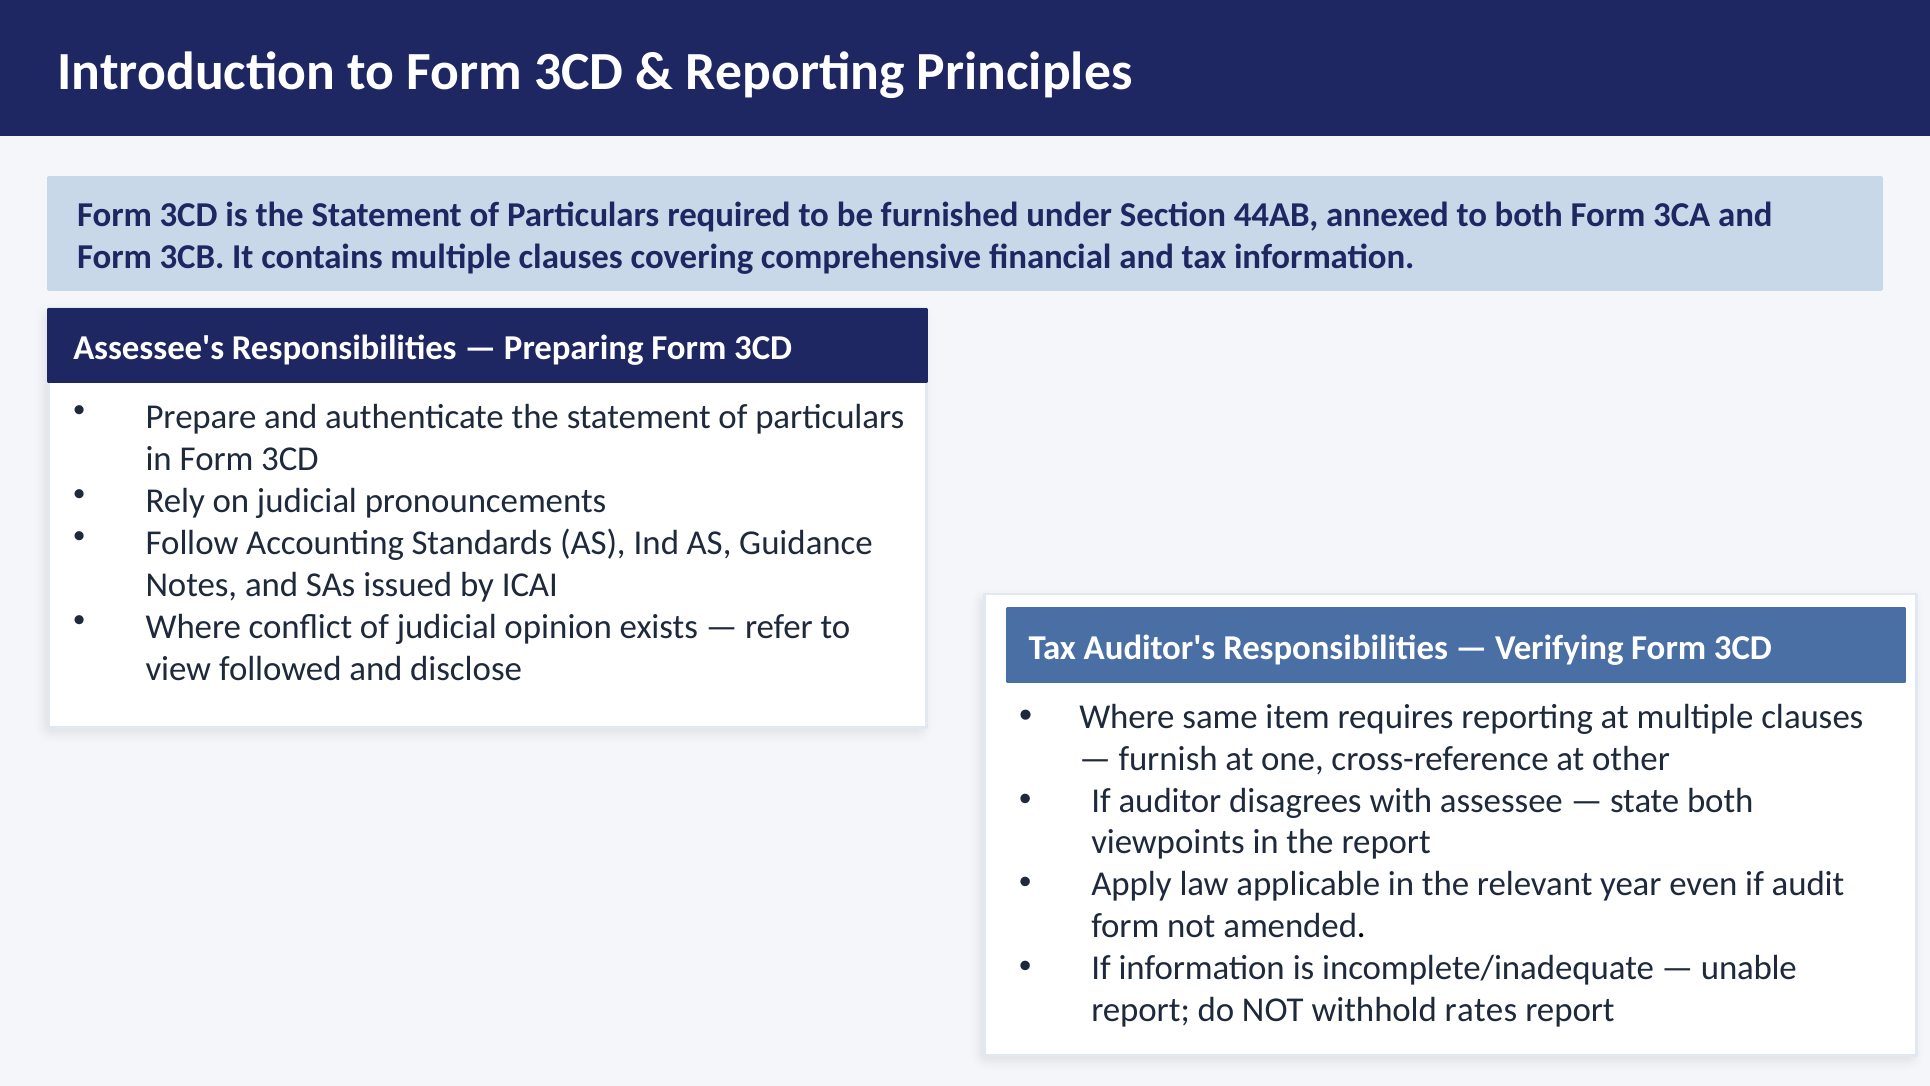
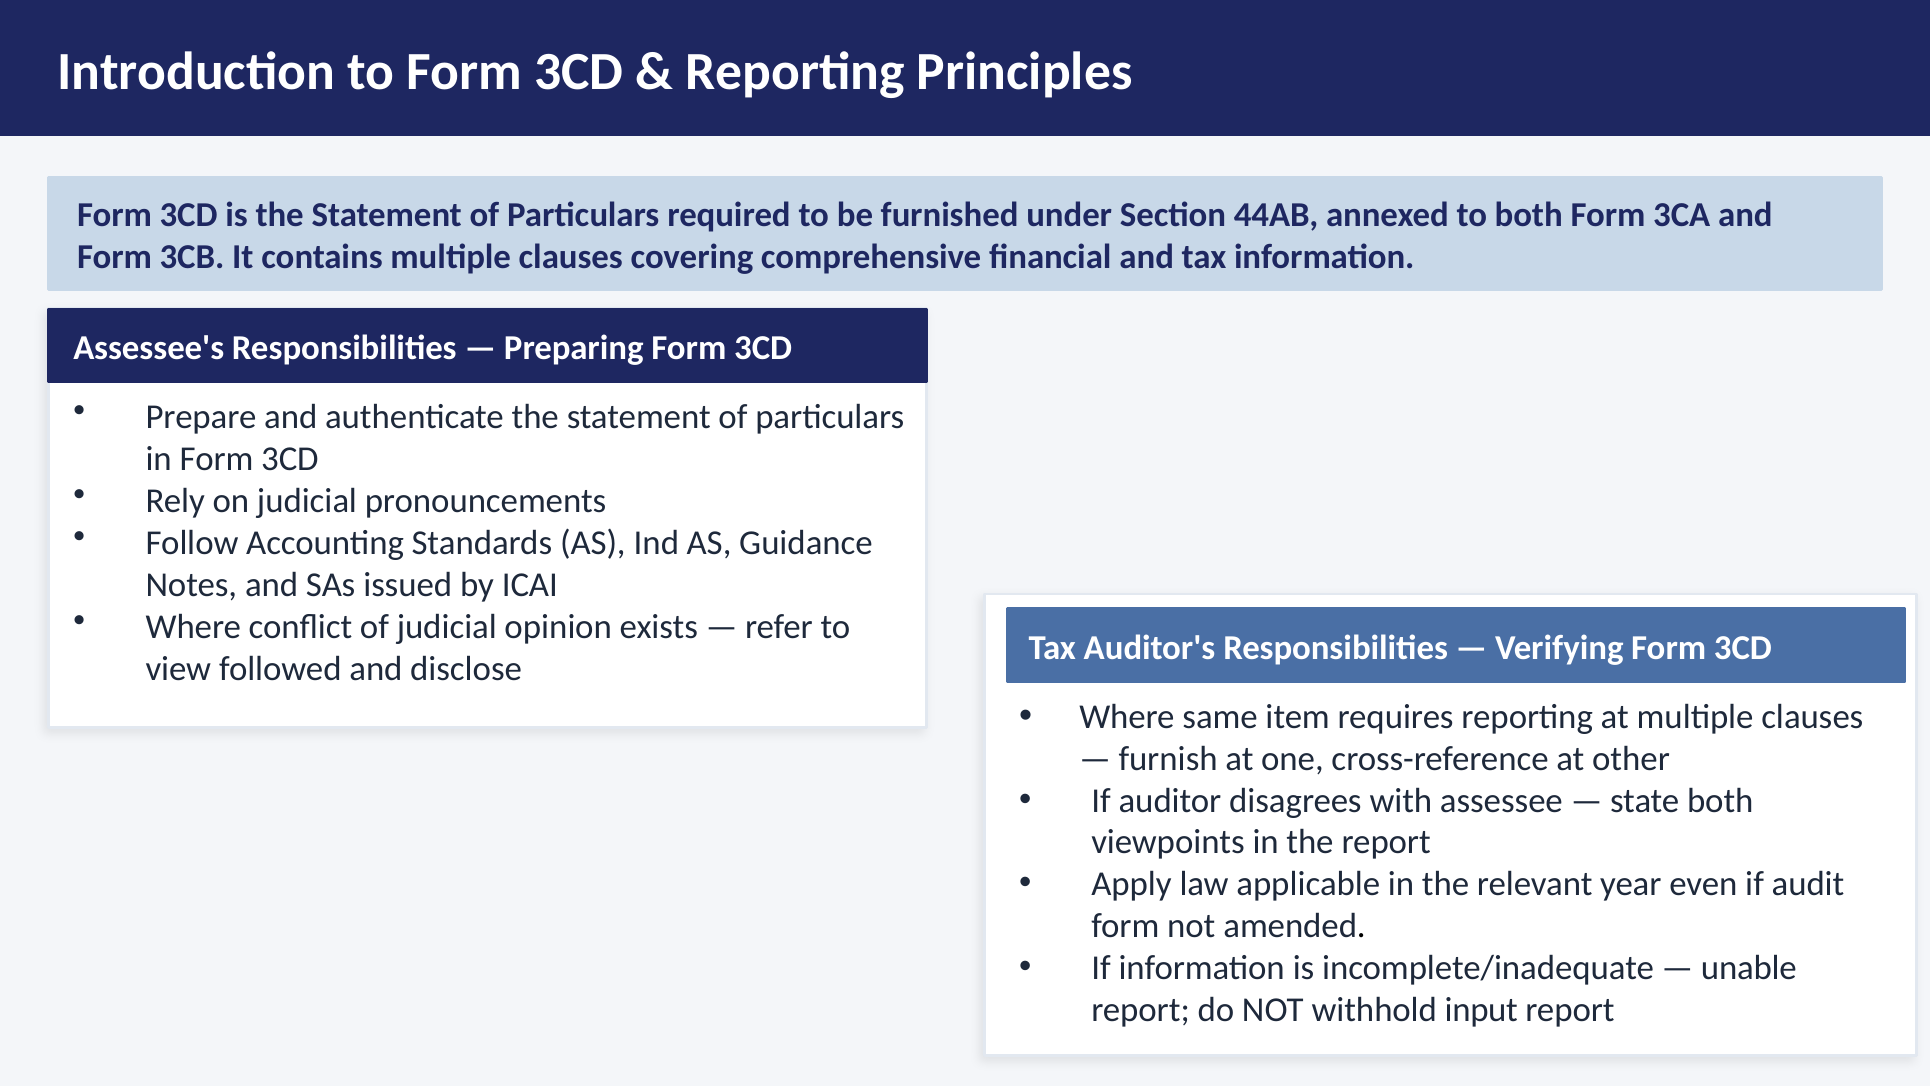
rates: rates -> input (1481, 1010)
